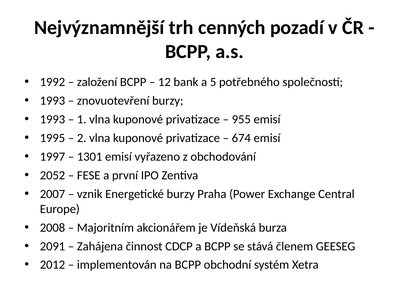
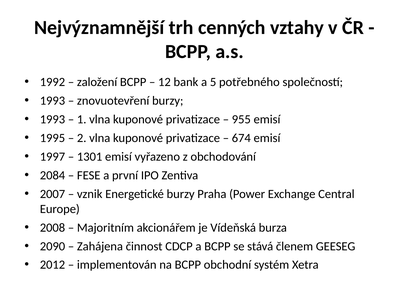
pozadí: pozadí -> vztahy (297, 28)
2052: 2052 -> 2084 (53, 175)
2091: 2091 -> 2090 (53, 246)
